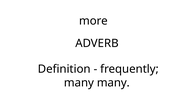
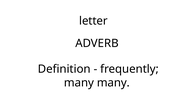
more: more -> letter (93, 21)
